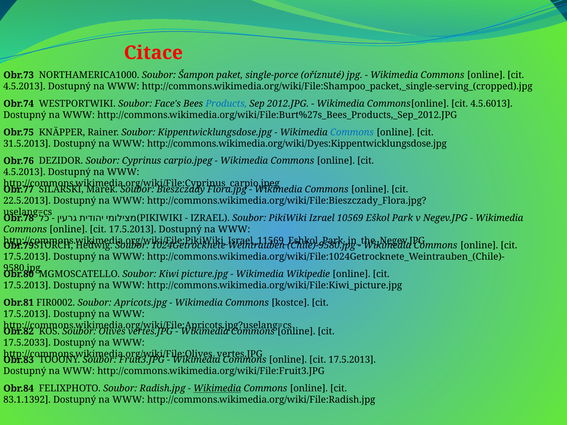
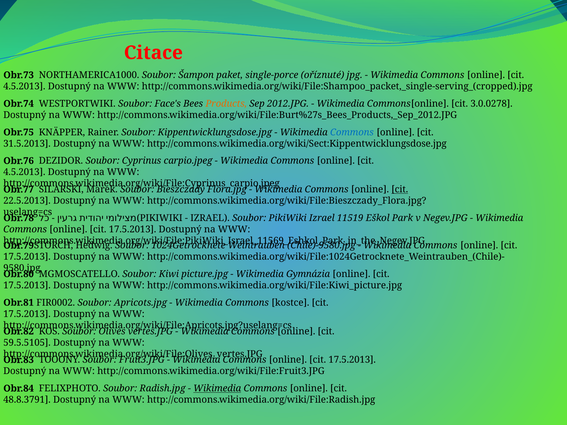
Products colour: blue -> orange (226, 104)
4.5.6013: 4.5.6013 -> 3.0.0278 (492, 104)
http://commons.wikimedia.org/wiki/Dyes:Kippentwicklungsdose.jpg: http://commons.wikimedia.org/wiki/Dyes:Kippentwicklungsdose.jpg -> http://commons.wikimedia.org/wiki/Sect:Kippentwicklungsdose.jpg (297, 144)
cit underline: none -> present (400, 190)
10569: 10569 -> 11519 (350, 218)
Wikipedie: Wikipedie -> Gymnázia (308, 274)
17.5.2033: 17.5.2033 -> 59.5.5105 (27, 343)
83.1.1392: 83.1.1392 -> 48.8.3791 (27, 400)
